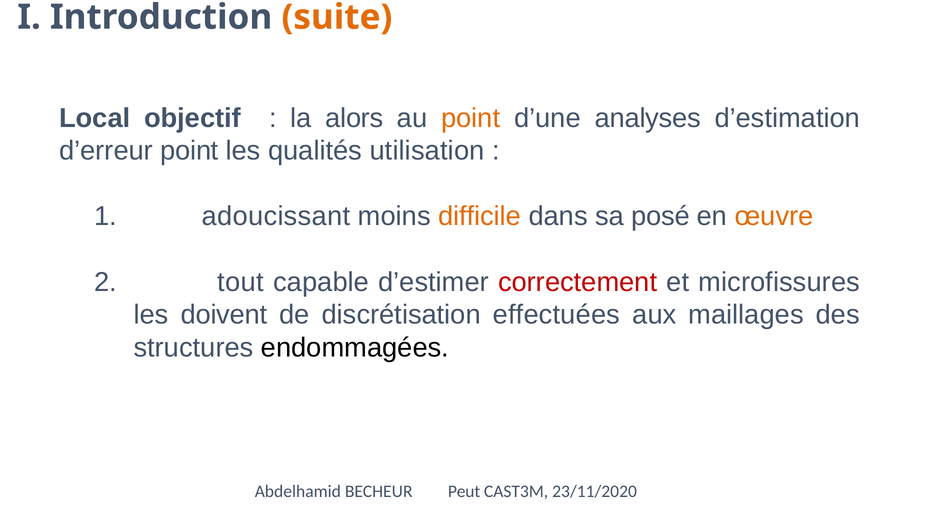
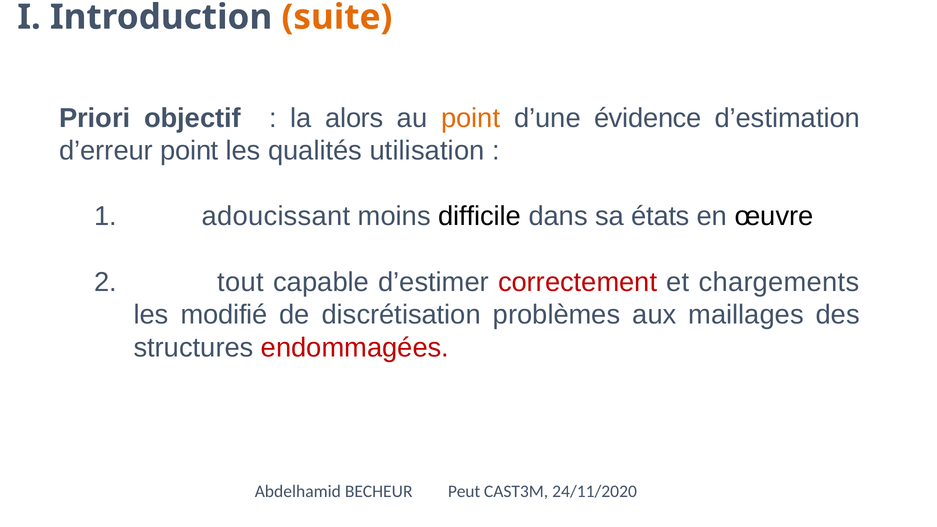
Local: Local -> Priori (95, 118)
analyses: analyses -> évidence (648, 118)
difficile colour: orange -> black (480, 216)
posé: posé -> états (661, 216)
œuvre colour: orange -> black (774, 216)
microfissures: microfissures -> chargements (779, 282)
doivent: doivent -> modifié (224, 315)
effectuées: effectuées -> problèmes (557, 315)
endommagées colour: black -> red (355, 348)
23/11/2020: 23/11/2020 -> 24/11/2020 (595, 491)
